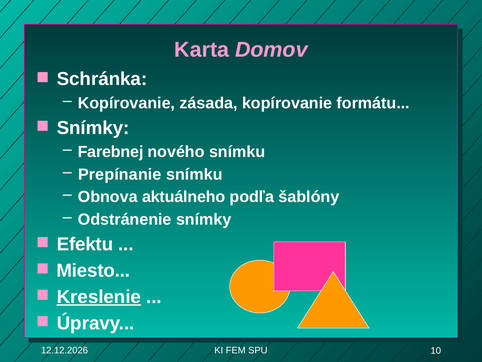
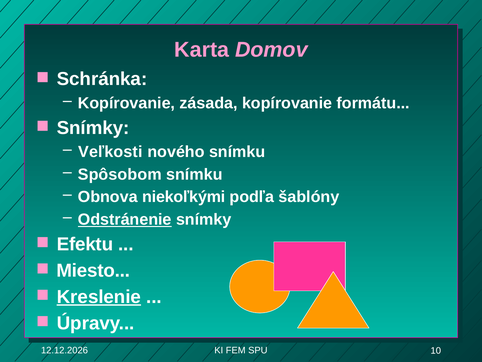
Farebnej: Farebnej -> Veľkosti (110, 152)
Prepínanie: Prepínanie -> Spôsobom (120, 174)
aktuálneho: aktuálneho -> niekoľkými (184, 197)
Odstránenie underline: none -> present (125, 219)
